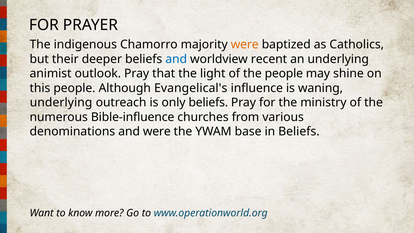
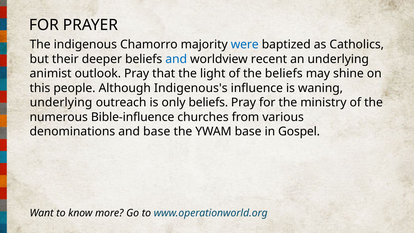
were colour: orange -> blue (245, 45)
the people: people -> beliefs (284, 74)
Evangelical's: Evangelical's -> Indigenous's (191, 88)
and were: were -> base (157, 132)
in Beliefs: Beliefs -> Gospel (299, 132)
